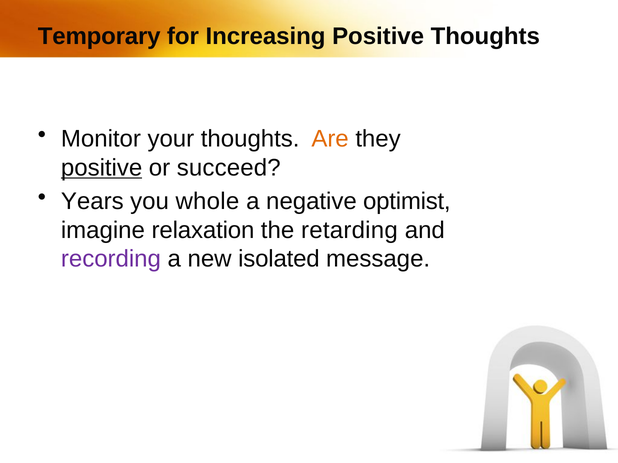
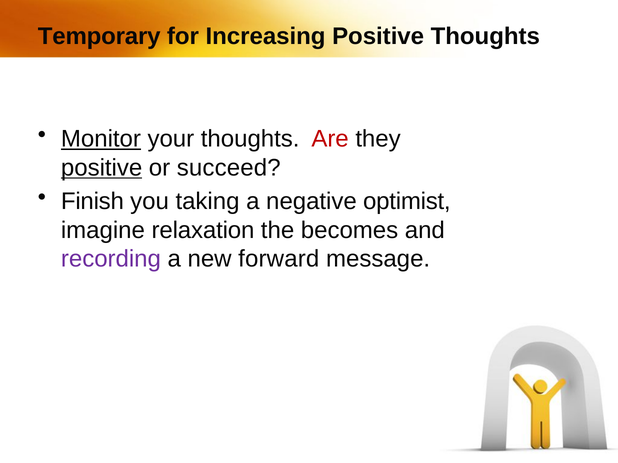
Monitor underline: none -> present (101, 139)
Are colour: orange -> red (330, 139)
Years: Years -> Finish (92, 202)
whole: whole -> taking (208, 202)
retarding: retarding -> becomes (350, 230)
isolated: isolated -> forward (279, 259)
